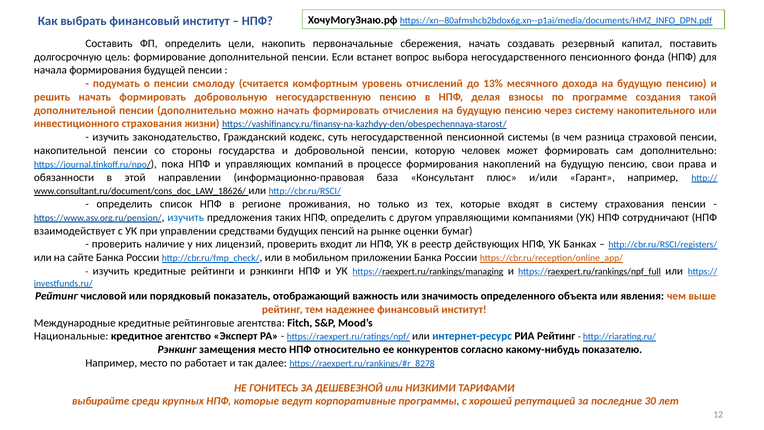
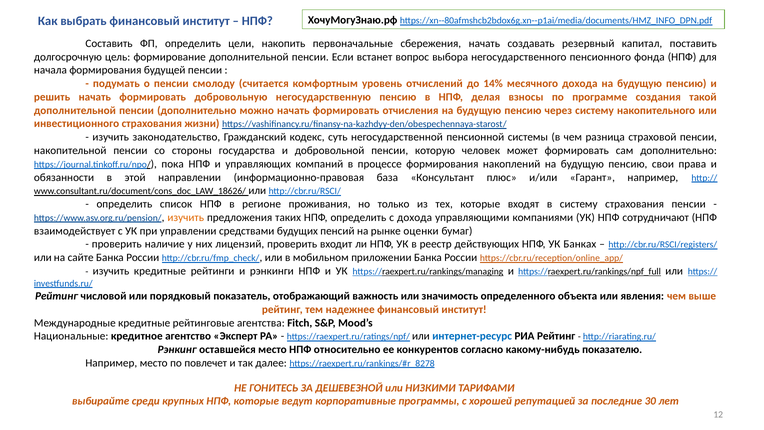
13%: 13% -> 14% (493, 84)
изучить colour: blue -> orange (186, 217)
с другом: другом -> дохода (415, 217)
замещения: замещения -> оставшейся (227, 349)
работает: работает -> повлечет (206, 363)
